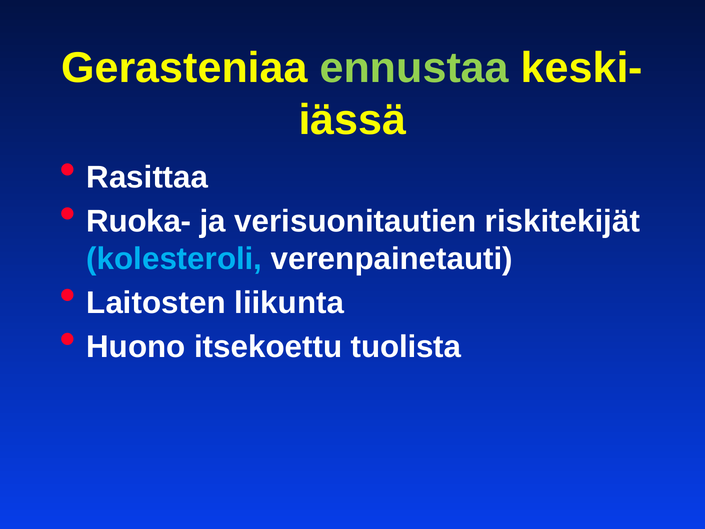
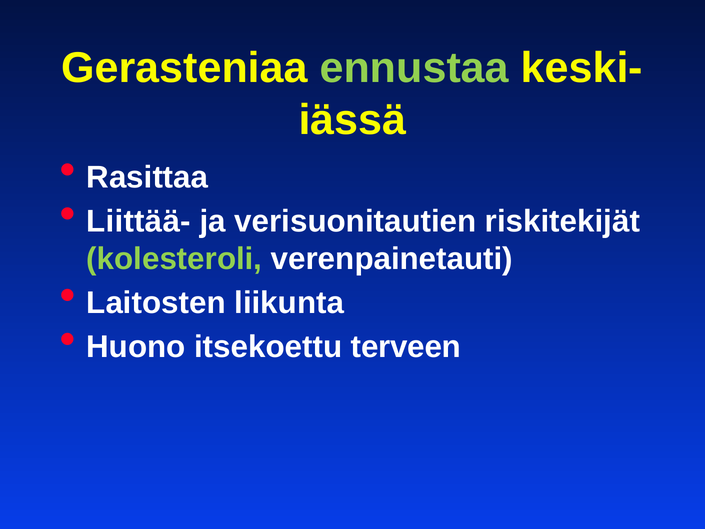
Ruoka-: Ruoka- -> Liittää- (139, 221)
kolesteroli colour: light blue -> light green (174, 259)
tuolista: tuolista -> terveen (406, 347)
